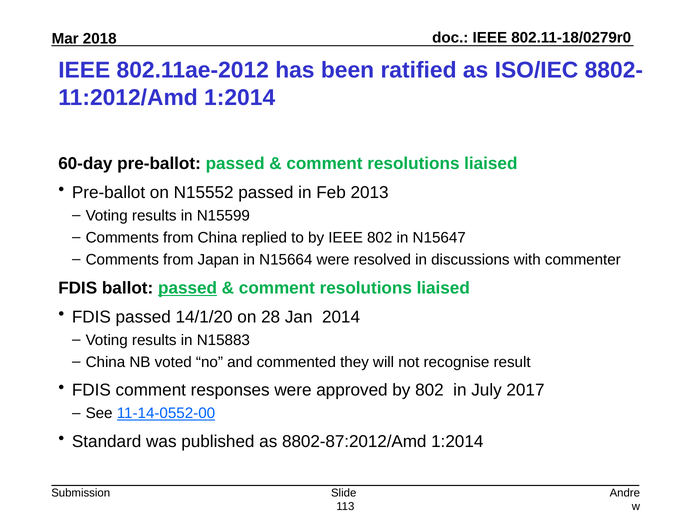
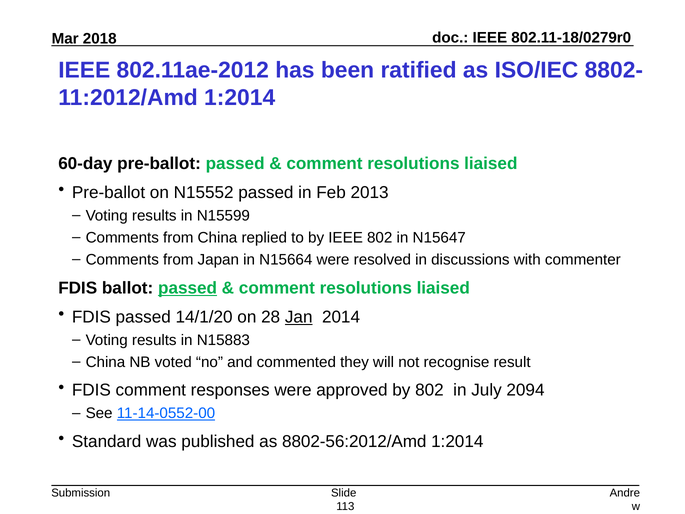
Jan underline: none -> present (299, 317)
2017: 2017 -> 2094 (526, 390)
8802-87:2012/Amd: 8802-87:2012/Amd -> 8802-56:2012/Amd (354, 441)
